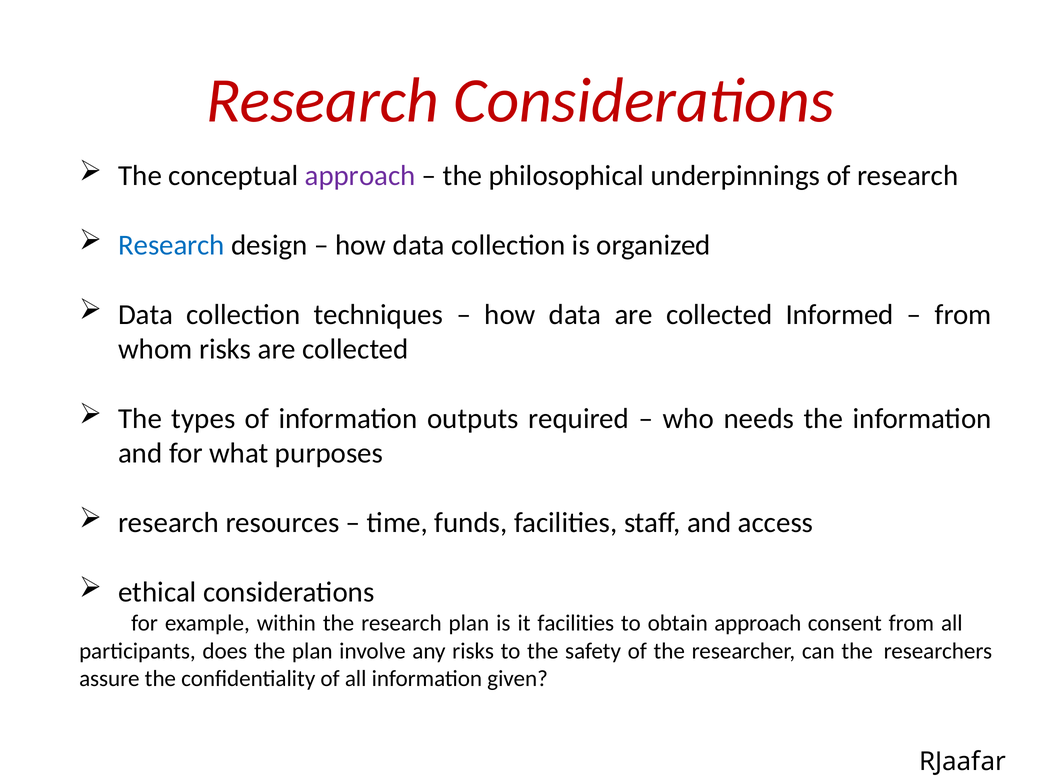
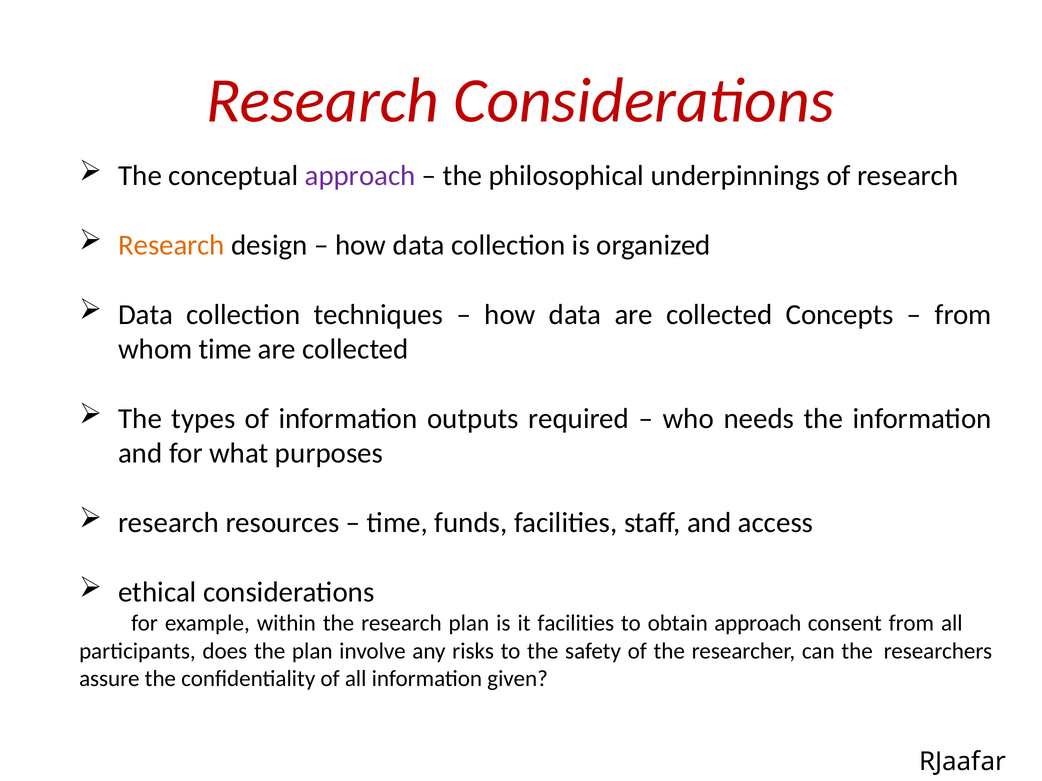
Research colour: blue -> orange (171, 245)
Informed: Informed -> Concepts (840, 315)
whom risks: risks -> time (225, 349)
